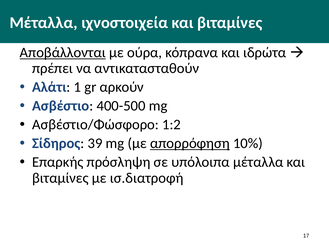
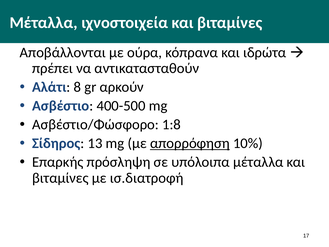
Αποβάλλονται underline: present -> none (63, 53)
1: 1 -> 8 (77, 87)
1:2: 1:2 -> 1:8 (172, 125)
39: 39 -> 13 (95, 143)
